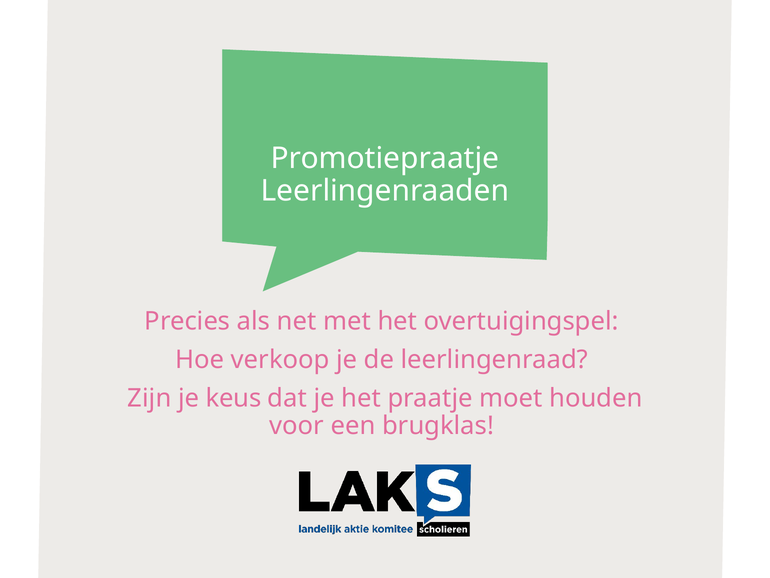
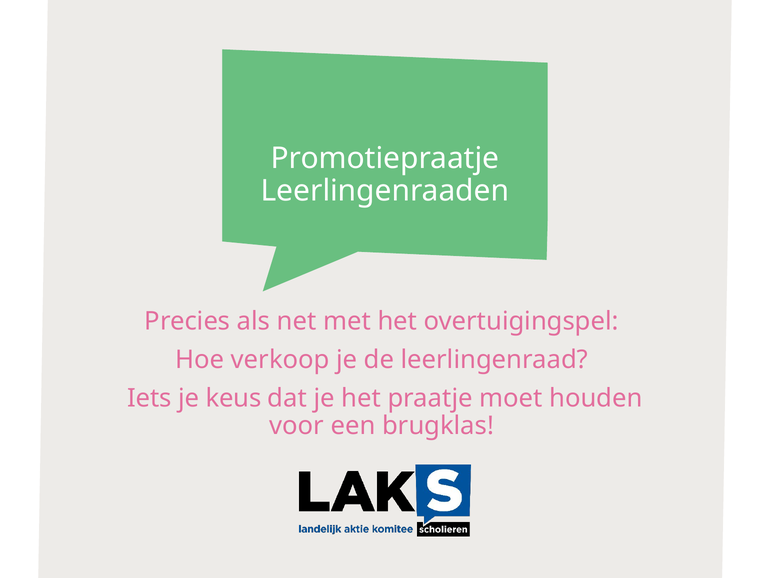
Zijn: Zijn -> Iets (150, 398)
